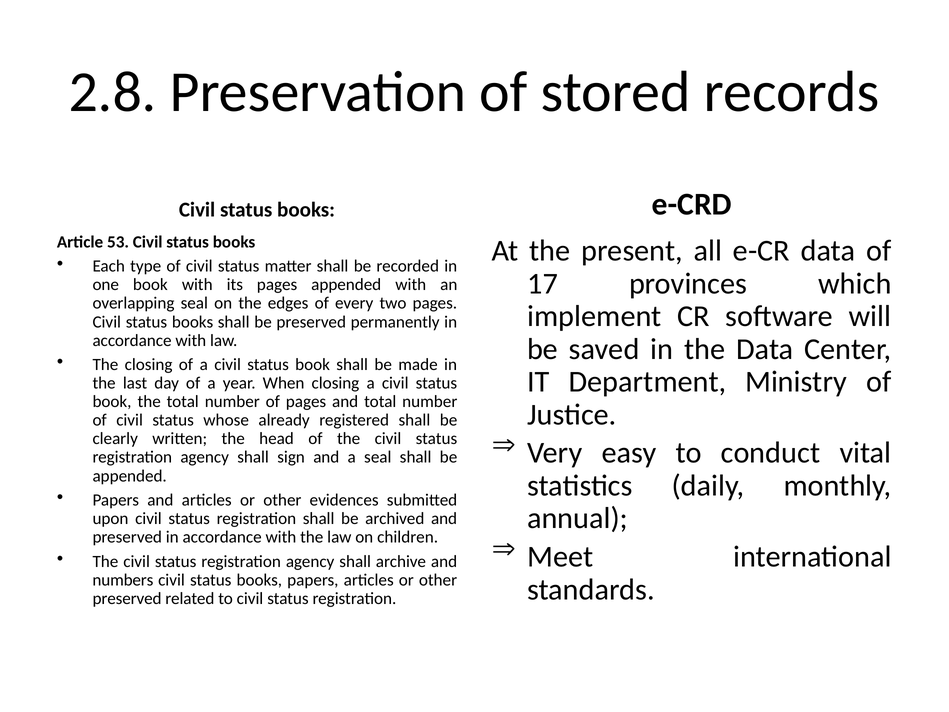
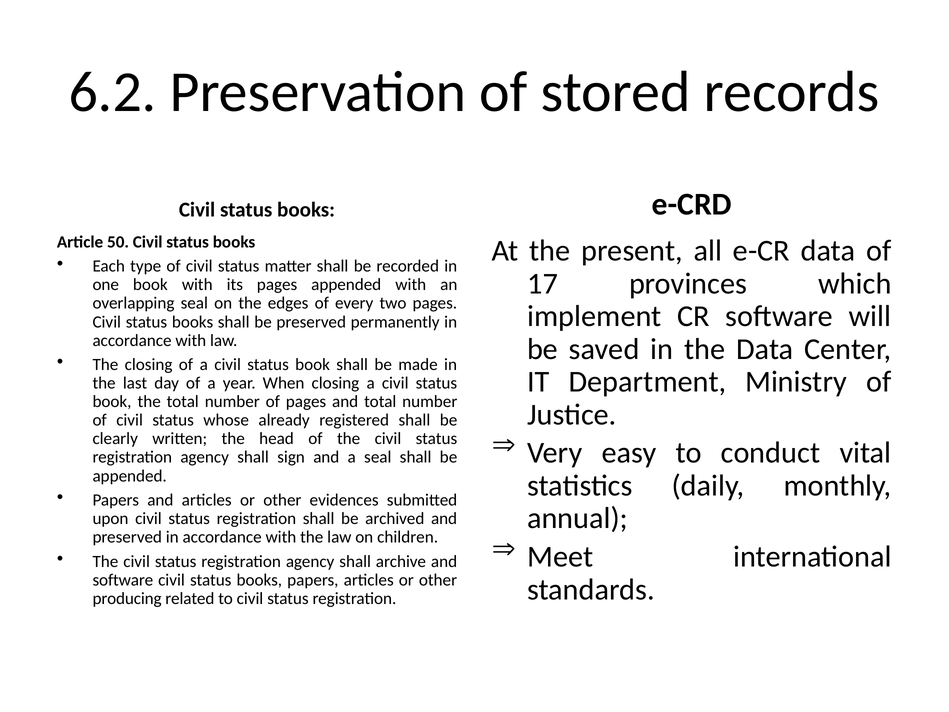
2.8: 2.8 -> 6.2 (113, 92)
53: 53 -> 50 (118, 242)
numbers: numbers -> software (123, 580)
preserved: preserved -> producing (127, 598)
